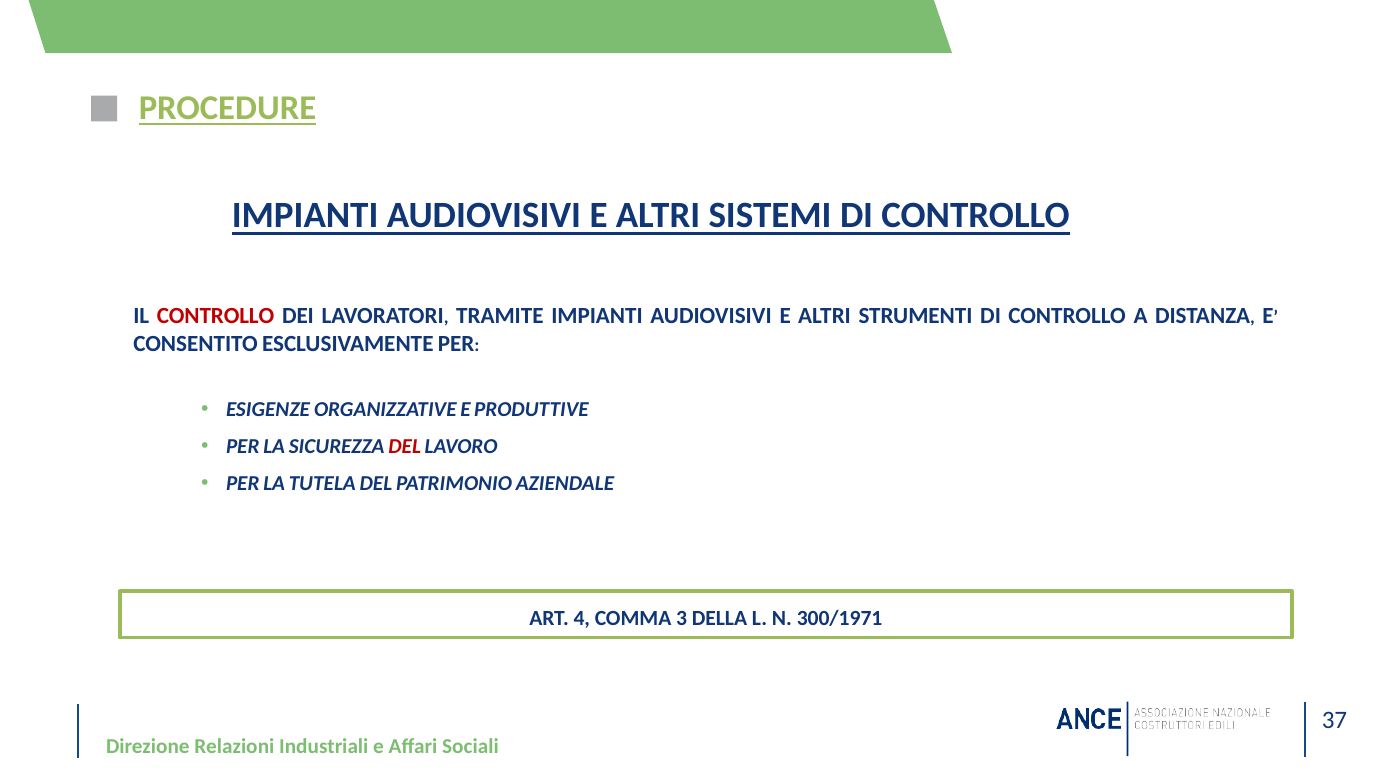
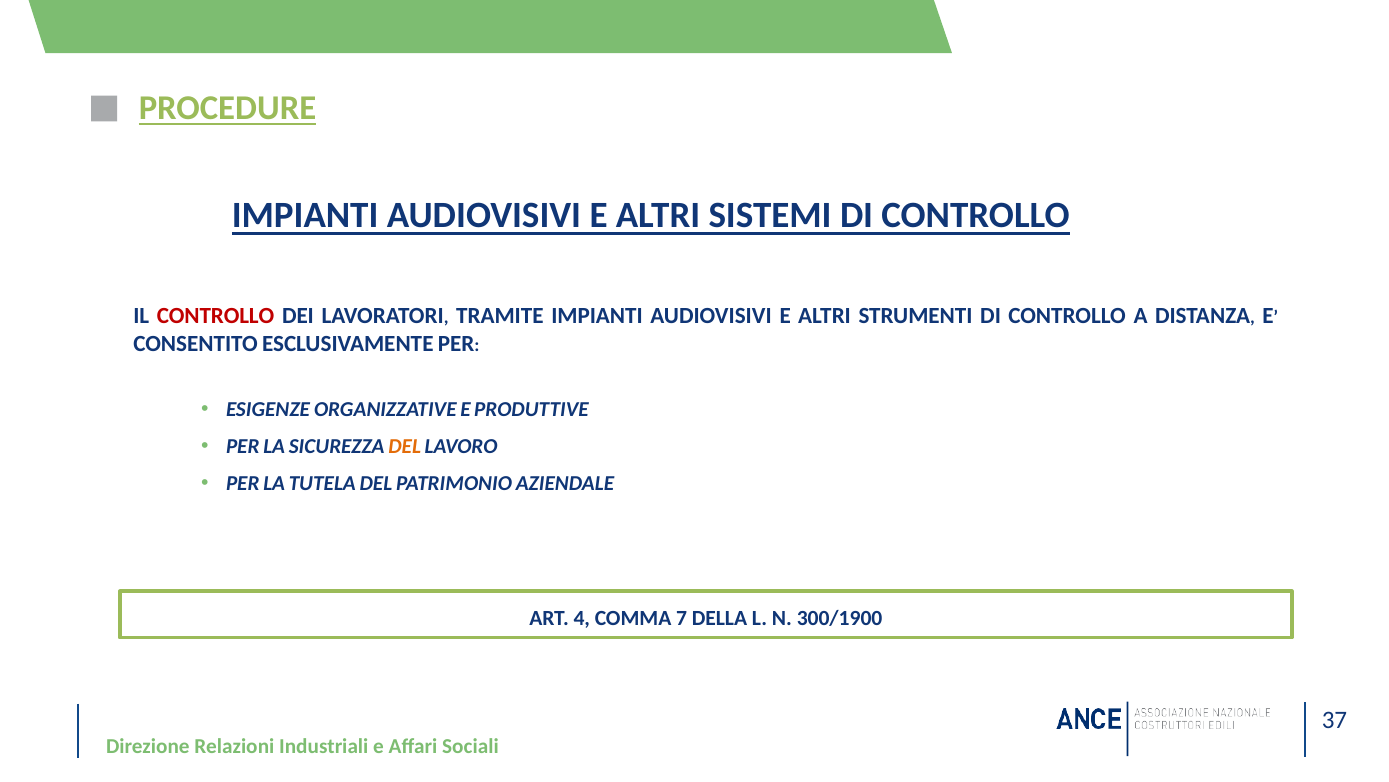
DEL colour: red -> orange (405, 447)
3: 3 -> 7 (682, 618)
300/1971: 300/1971 -> 300/1900 (840, 618)
